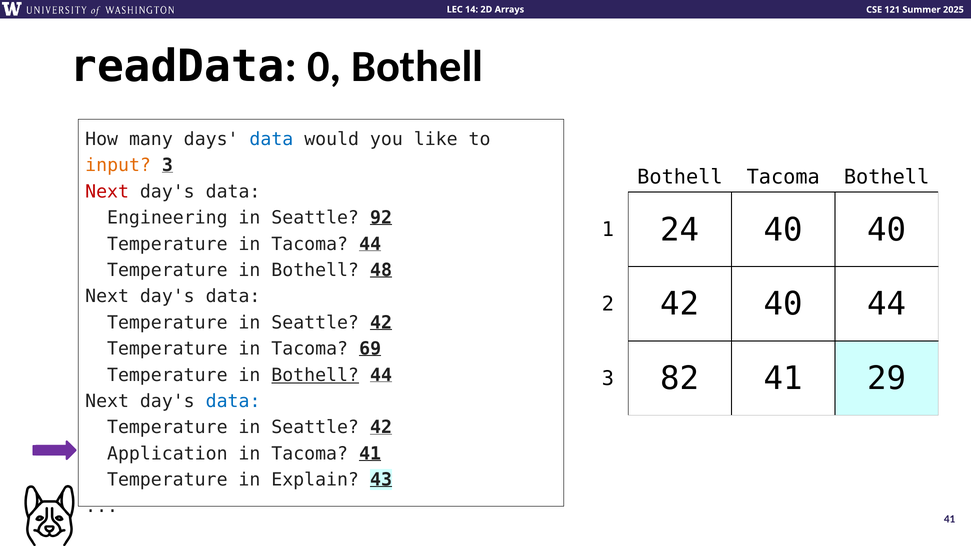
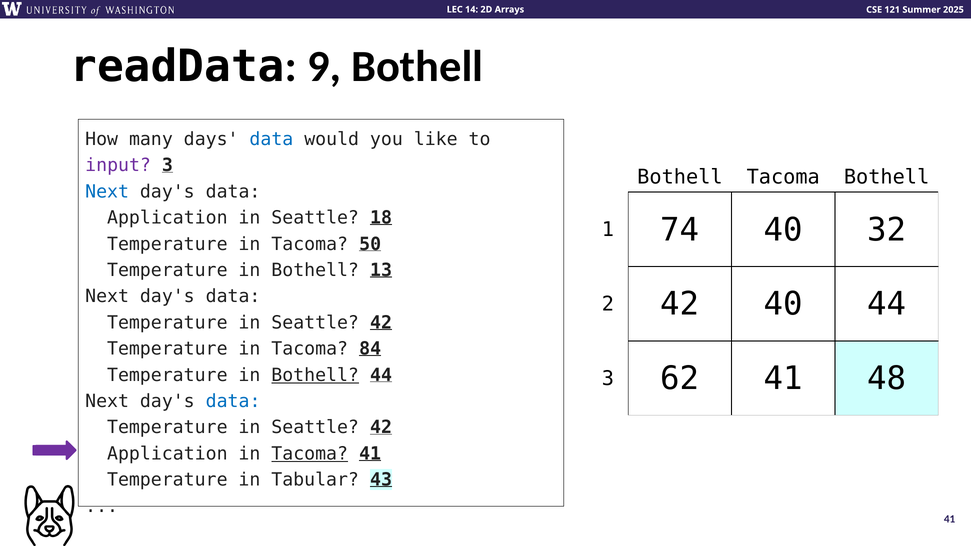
0: 0 -> 9 (324, 66)
input colour: orange -> purple (118, 166)
Next colour: red -> blue (107, 192)
Engineering: Engineering -> Application (167, 218)
92: 92 -> 18 (381, 218)
24: 24 -> 74 (680, 230)
40 40: 40 -> 32 (887, 230)
Tacoma 44: 44 -> 50 (370, 244)
48: 48 -> 13 (381, 270)
69: 69 -> 84 (370, 349)
82: 82 -> 62 (680, 379)
29: 29 -> 48 (887, 379)
Tacoma underline: none -> present (310, 454)
Explain: Explain -> Tabular (315, 480)
